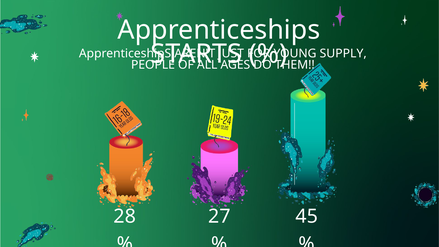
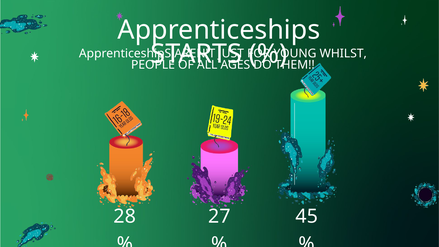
SUPPLY: SUPPLY -> WHILST (343, 53)
